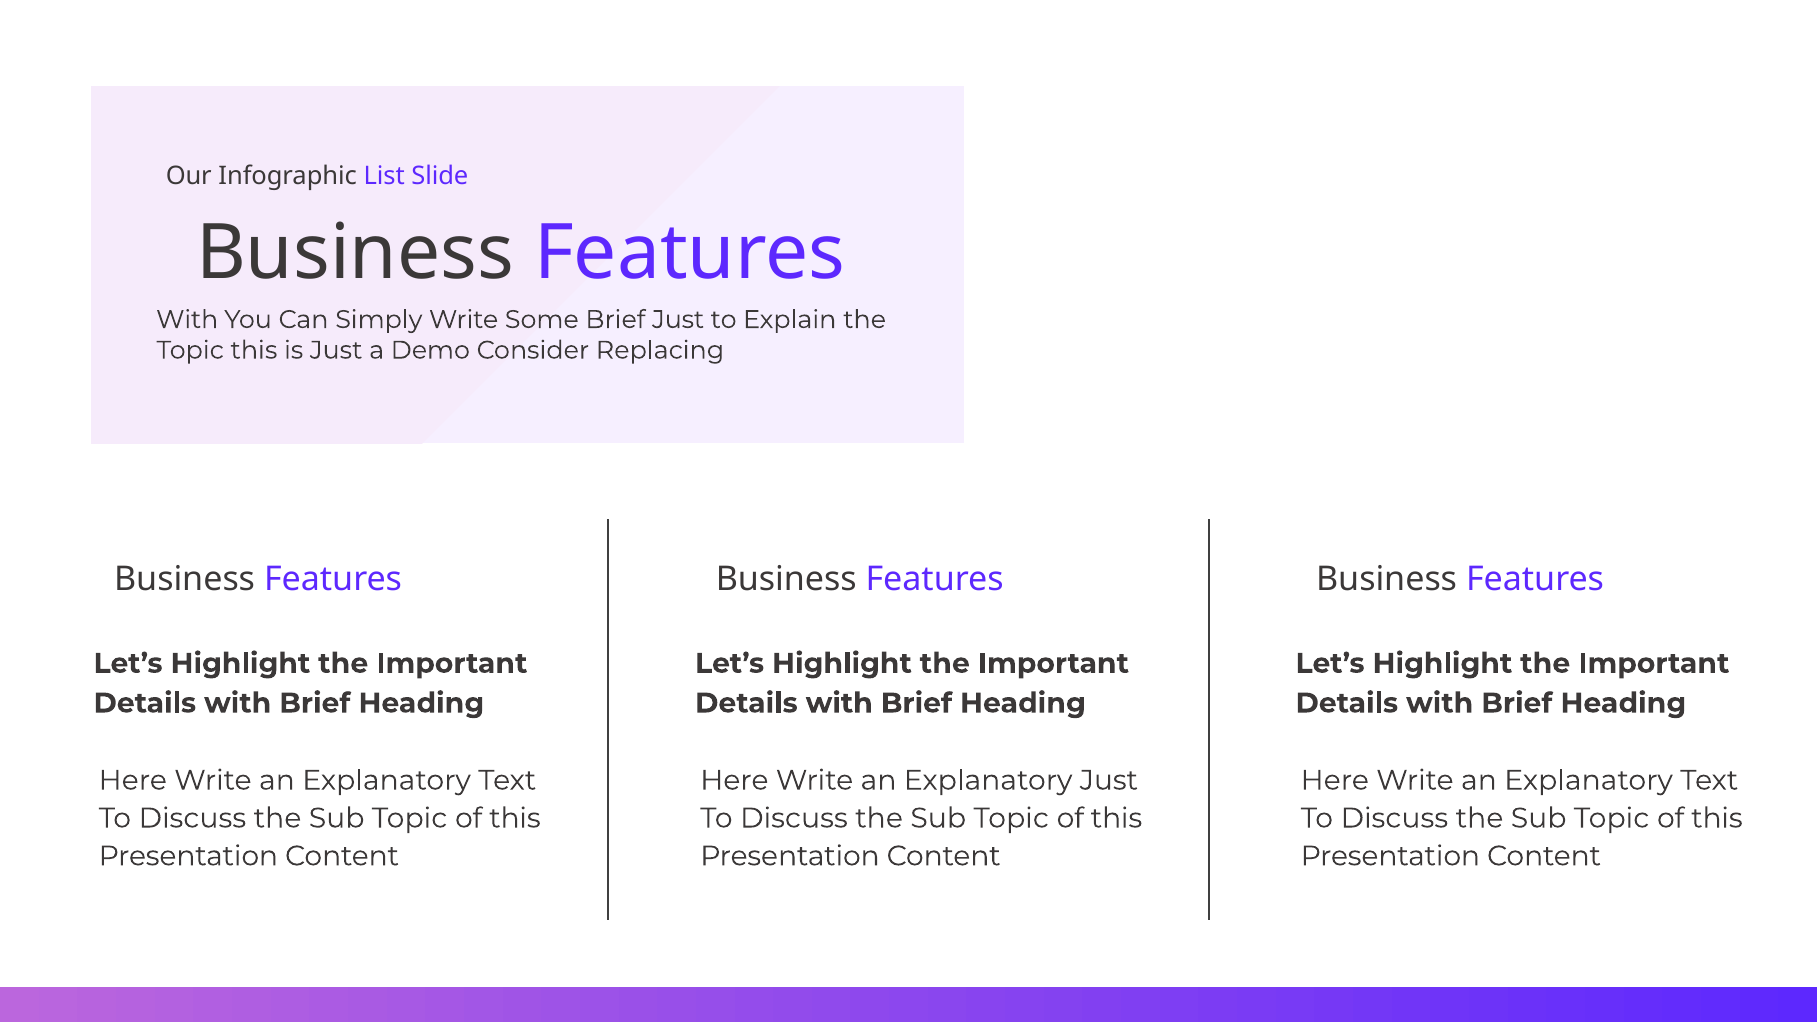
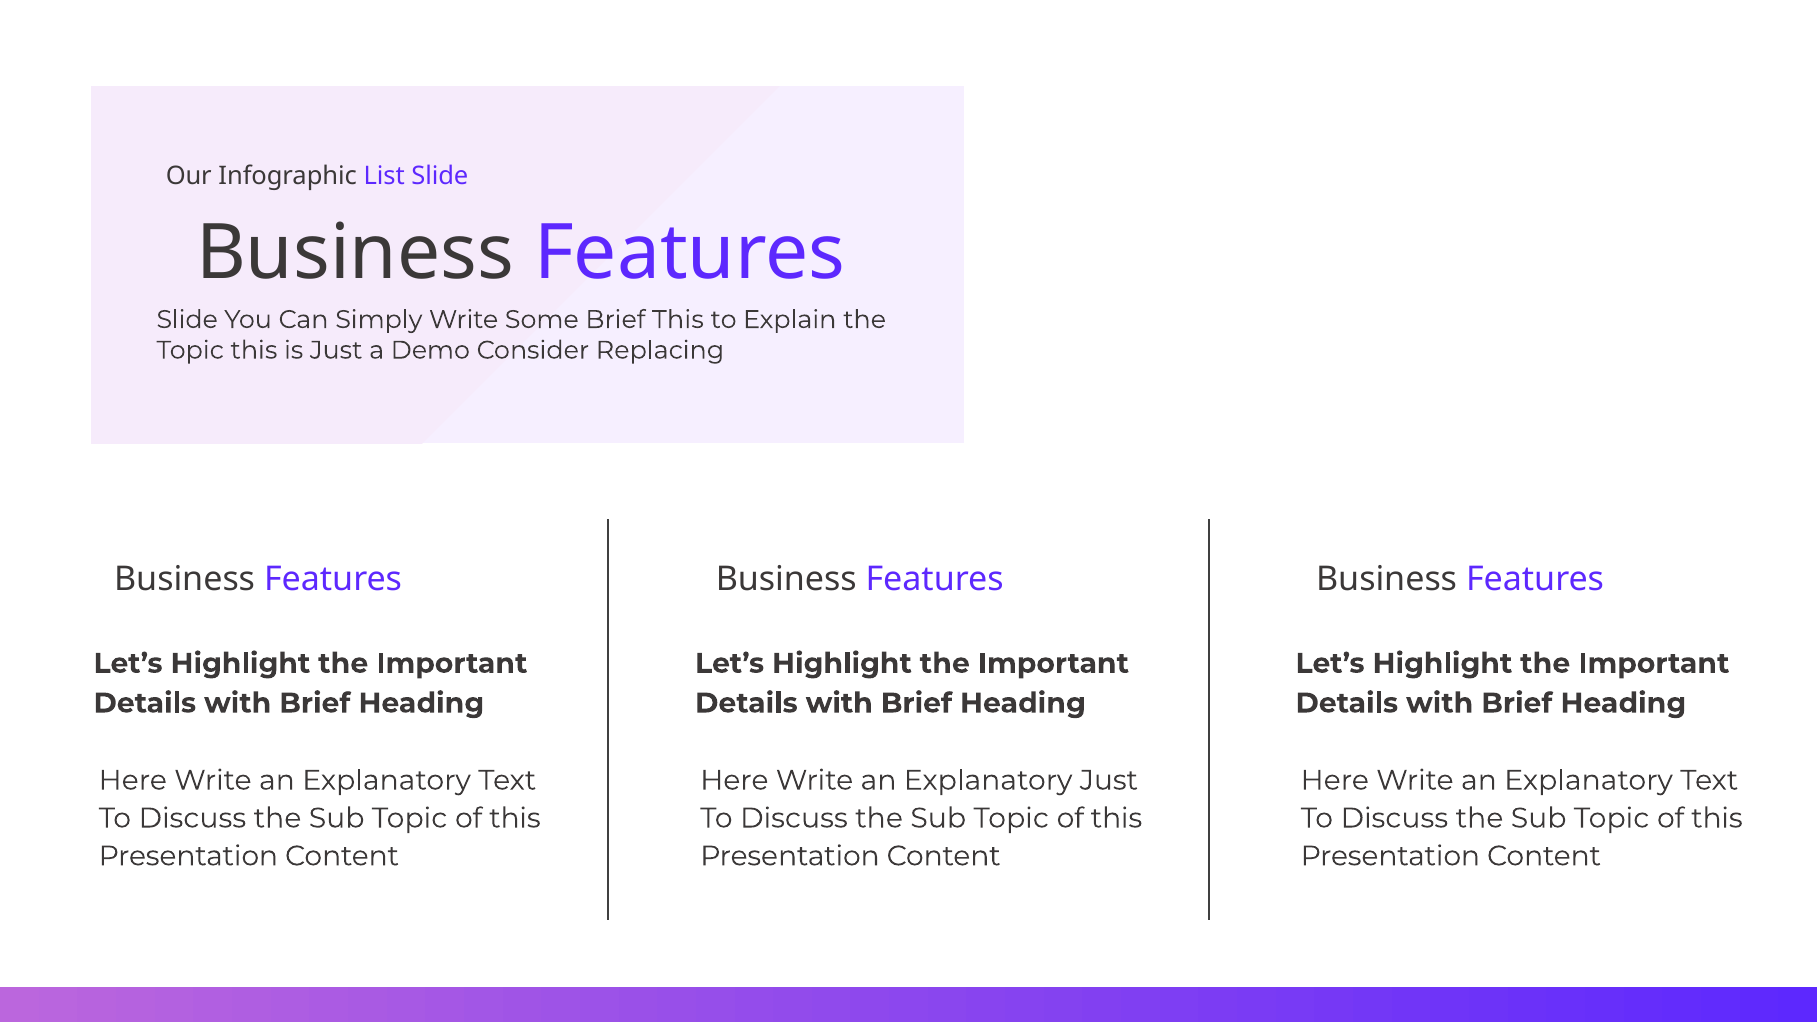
With: With -> Slide (187, 320)
Brief Just: Just -> This (678, 320)
